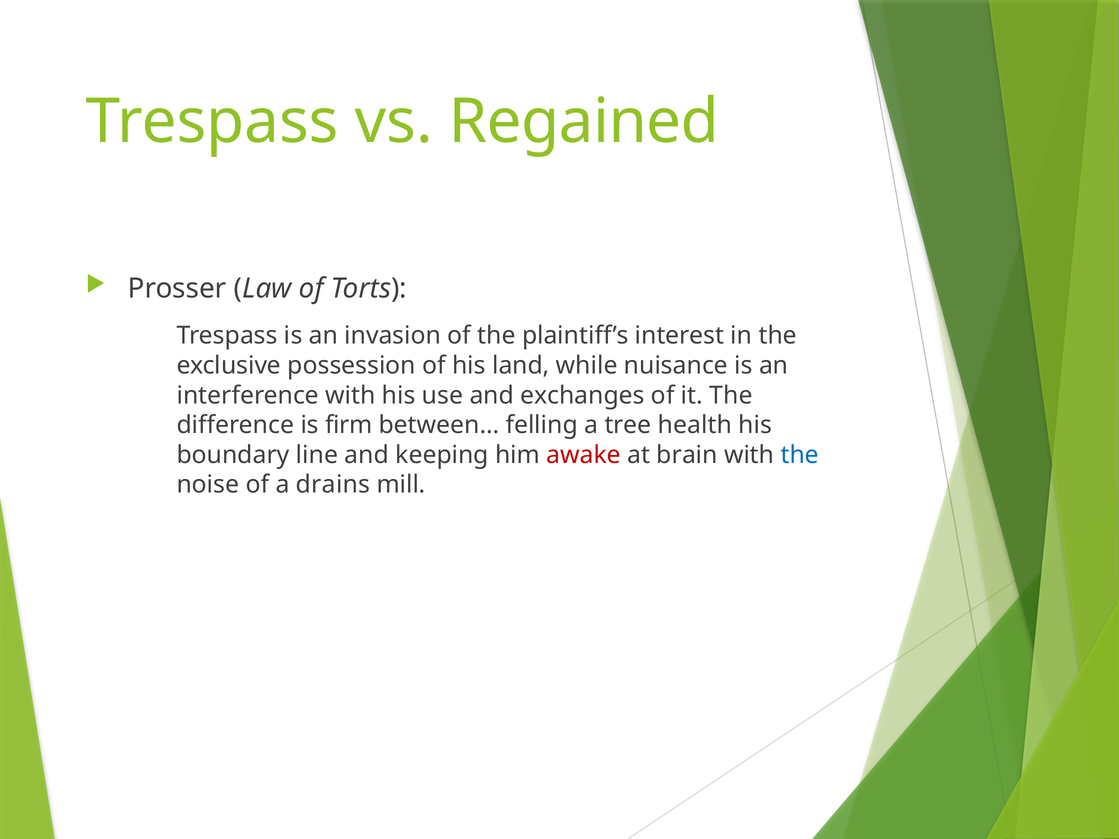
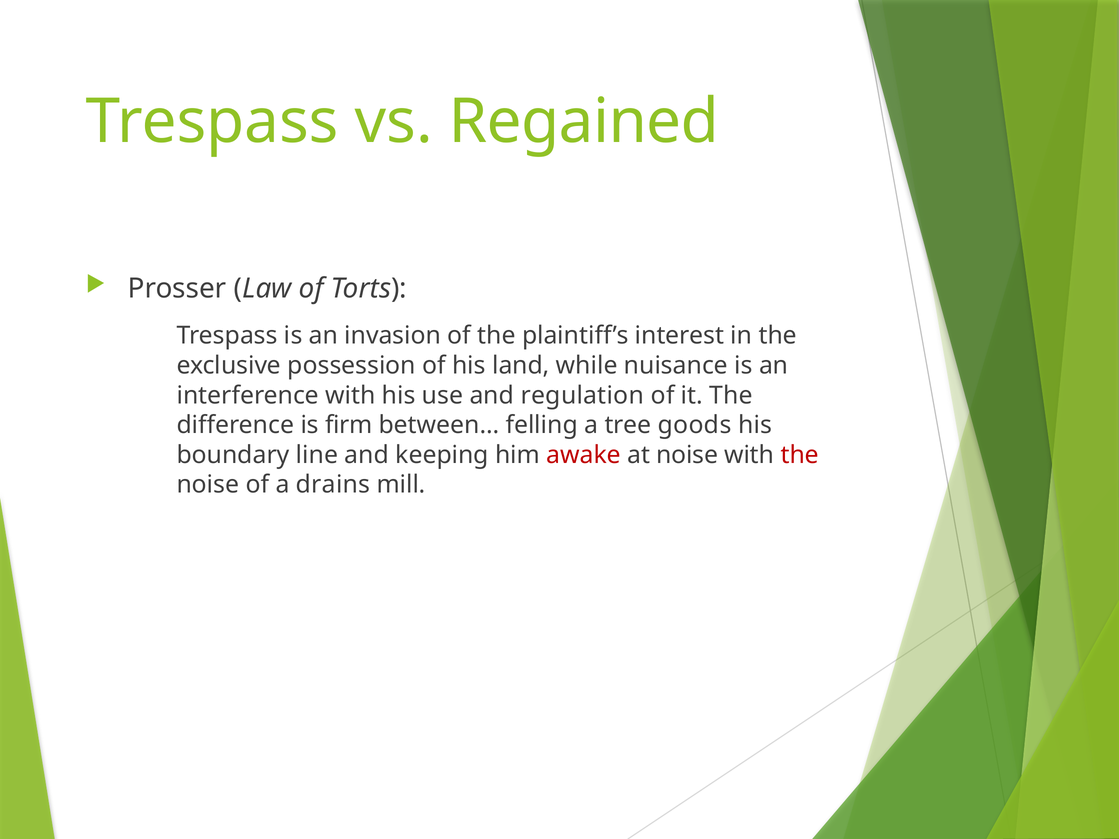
exchanges: exchanges -> regulation (582, 395)
health: health -> goods (695, 425)
at brain: brain -> noise (687, 455)
the colour: blue -> red (800, 455)
